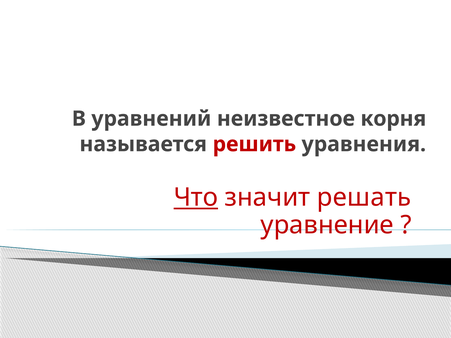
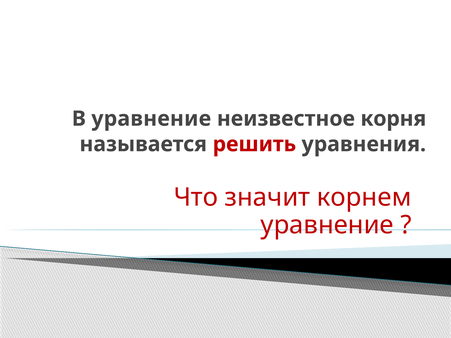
В уравнений: уравнений -> уравнение (151, 119)
Что underline: present -> none (196, 198)
решать: решать -> корнем (364, 198)
